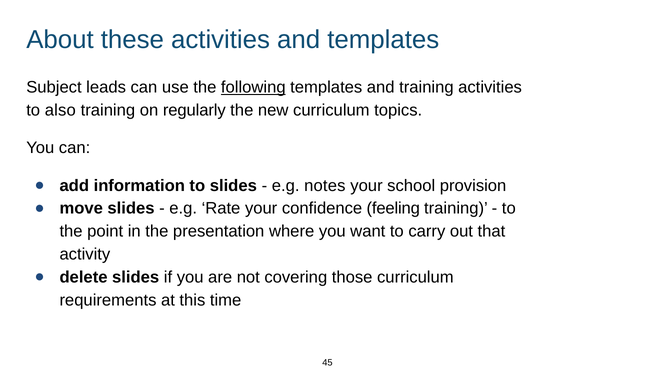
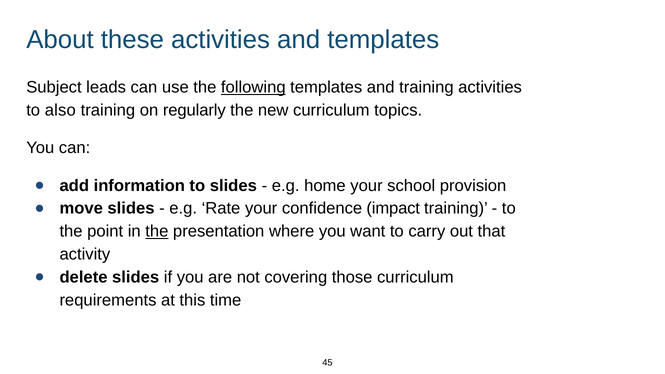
notes: notes -> home (325, 186)
feeling: feeling -> impact (393, 209)
the underline: none -> present (157, 231)
